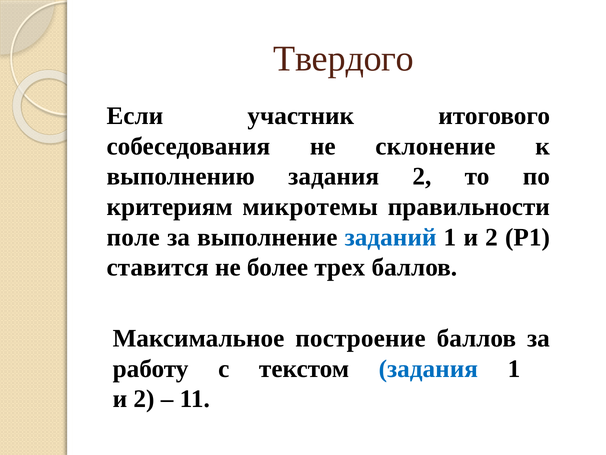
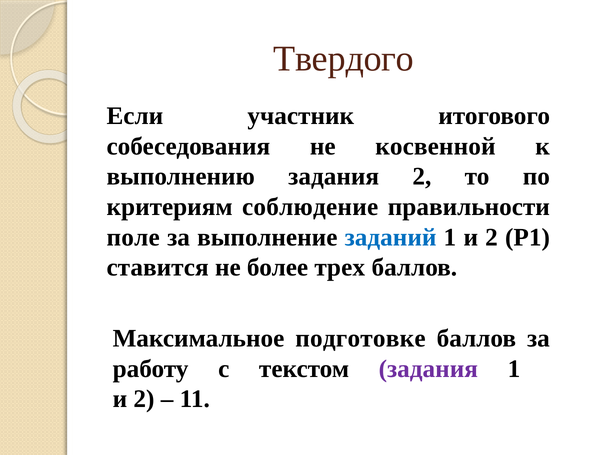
склонение: склонение -> косвенной (435, 146)
микротемы: микротемы -> соблюдение (310, 207)
построение: построение -> подготовке (360, 338)
задания colour: blue -> purple (428, 368)
